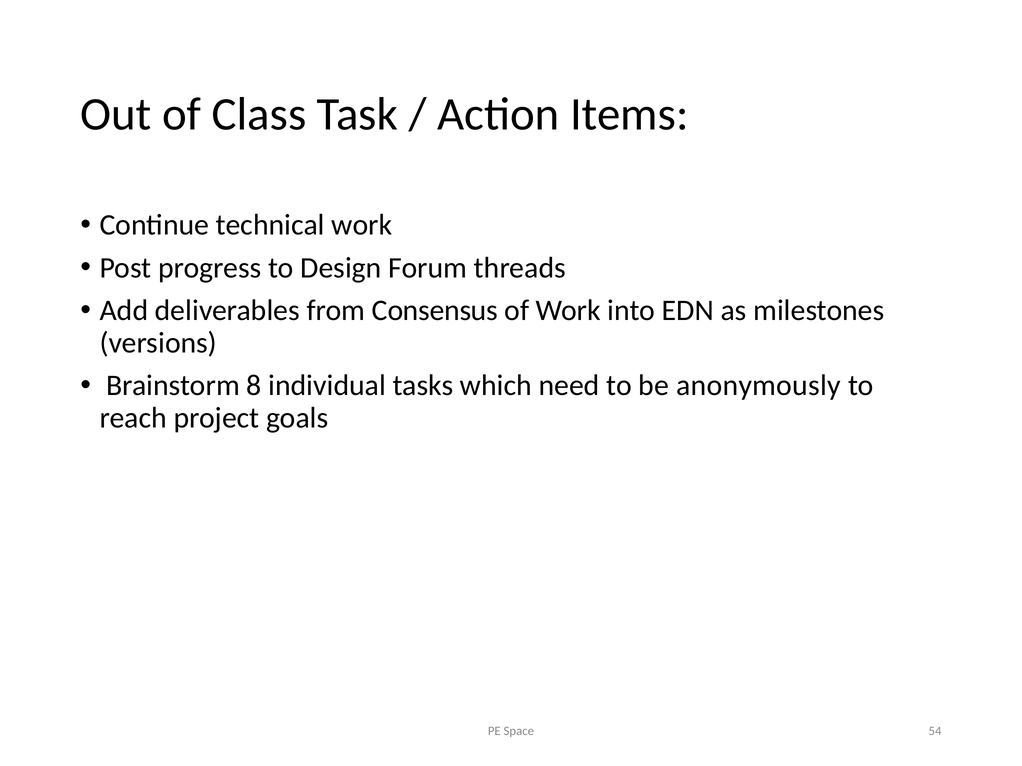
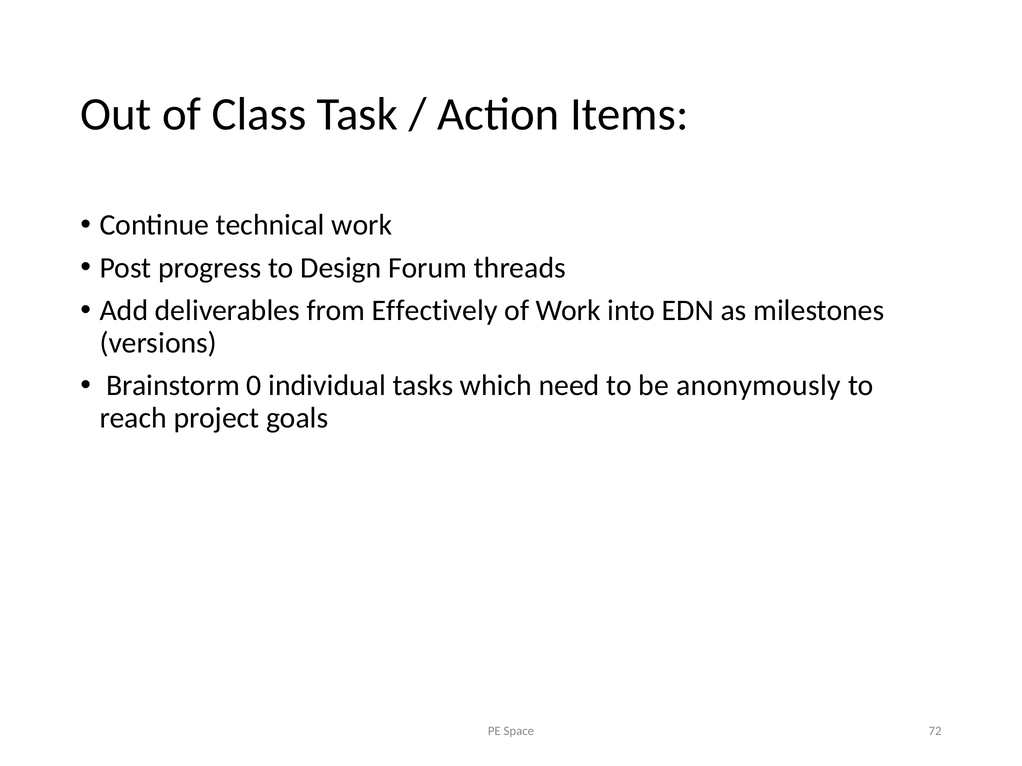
Consensus: Consensus -> Effectively (435, 311)
8: 8 -> 0 (254, 386)
54: 54 -> 72 (935, 732)
